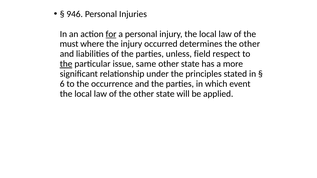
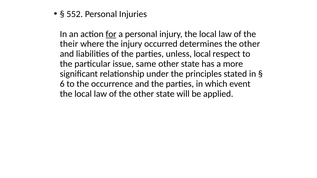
946: 946 -> 552 (75, 14)
must: must -> their (69, 44)
unless field: field -> local (202, 54)
the underline: present -> none (66, 64)
